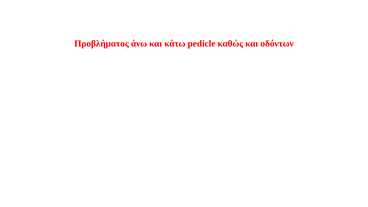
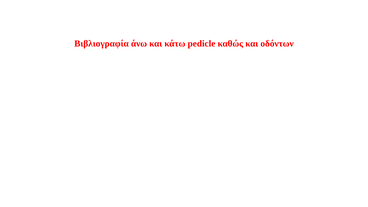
Προβλήματος: Προβλήματος -> Βιβλιογραφία (101, 44)
